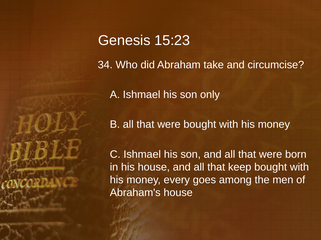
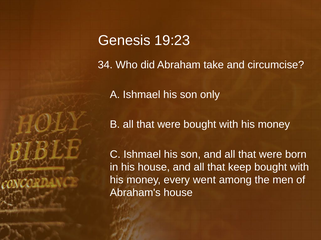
15:23: 15:23 -> 19:23 (172, 41)
goes: goes -> went (204, 180)
